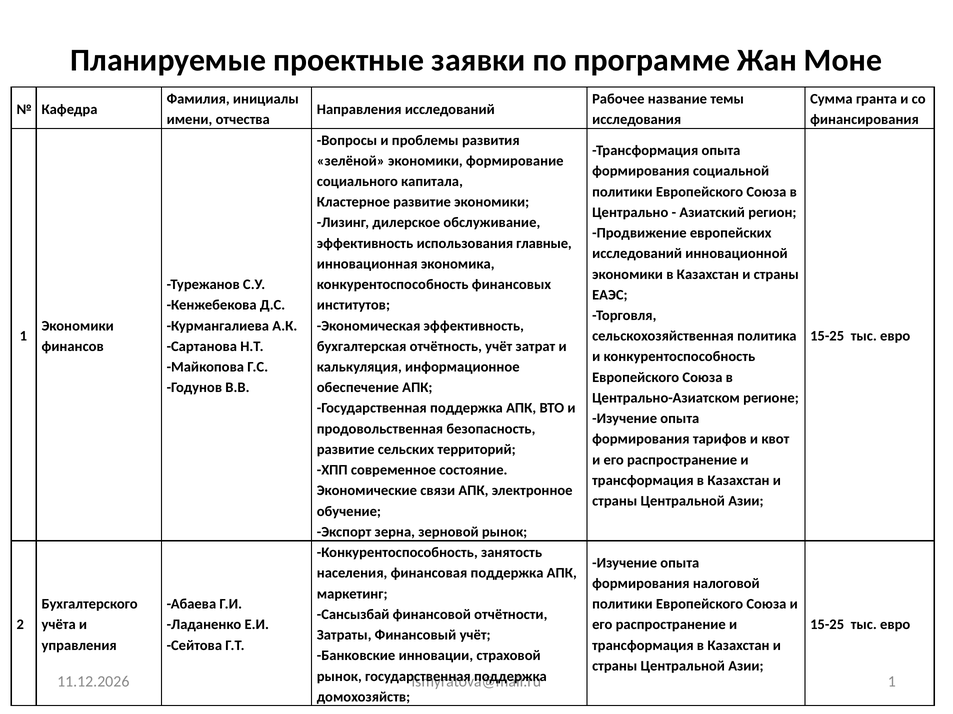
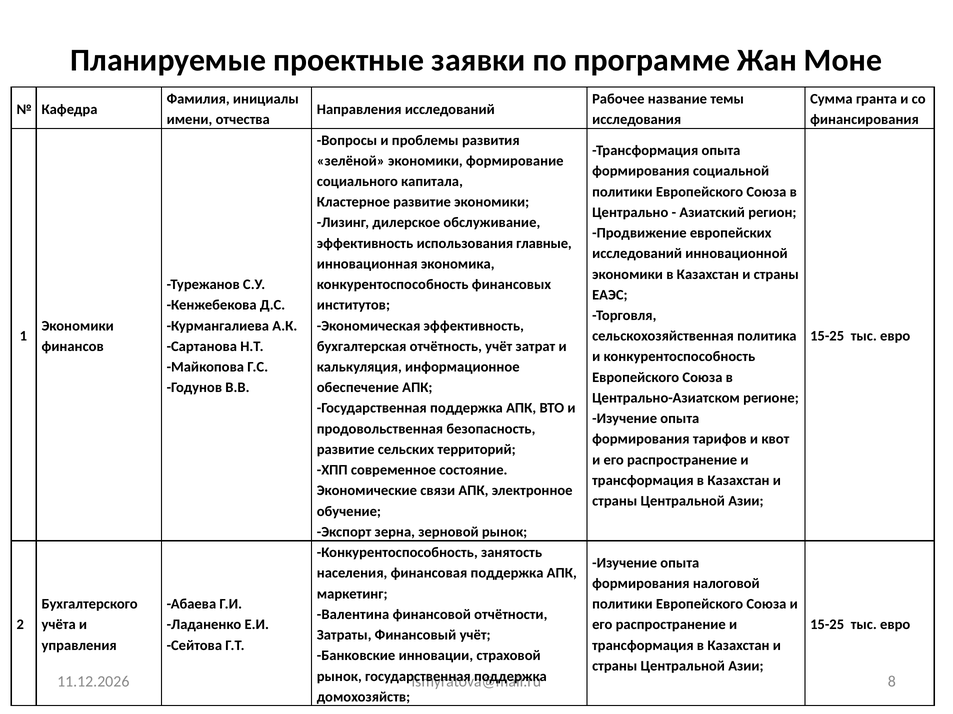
Сансызбай: Сансызбай -> Валентина (353, 615)
1: 1 -> 8 (892, 682)
